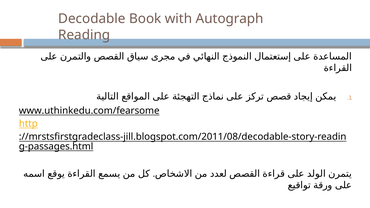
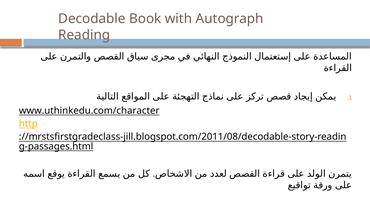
www.uthinkedu.com/fearsome: www.uthinkedu.com/fearsome -> www.uthinkedu.com/character (89, 111)
